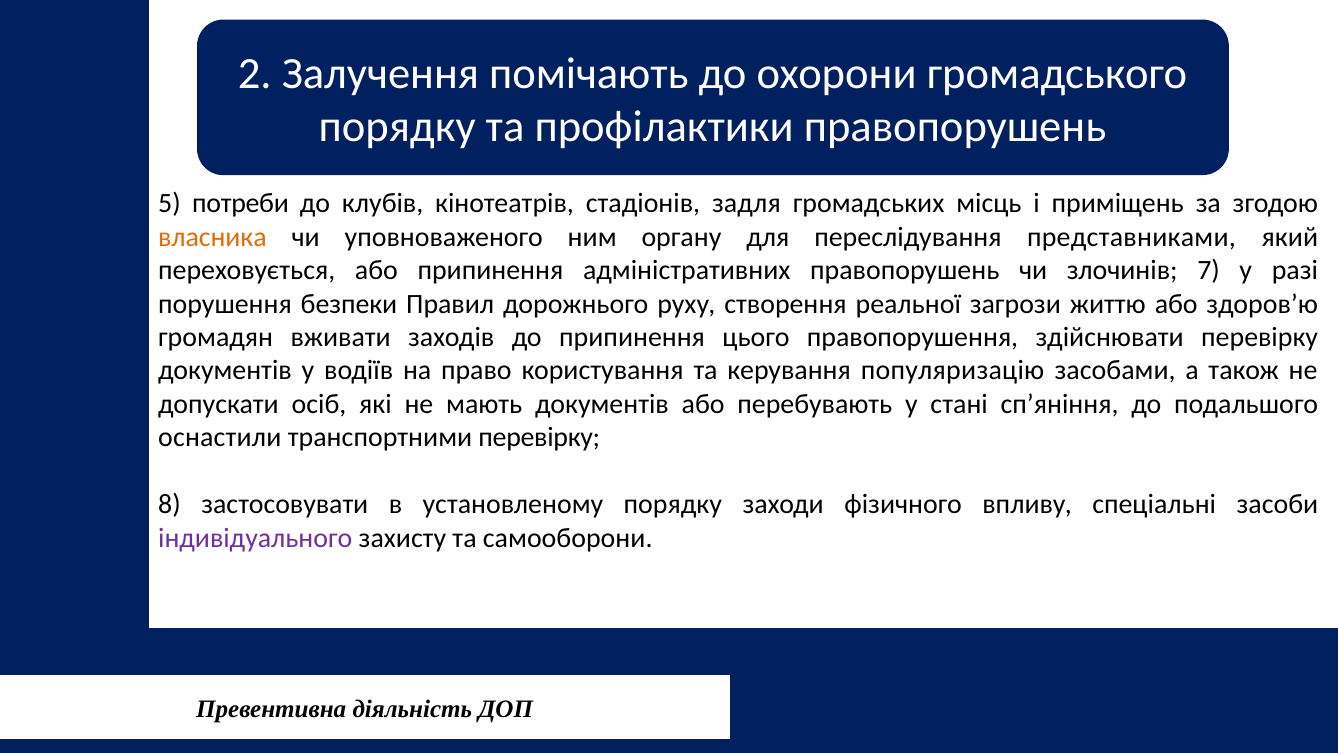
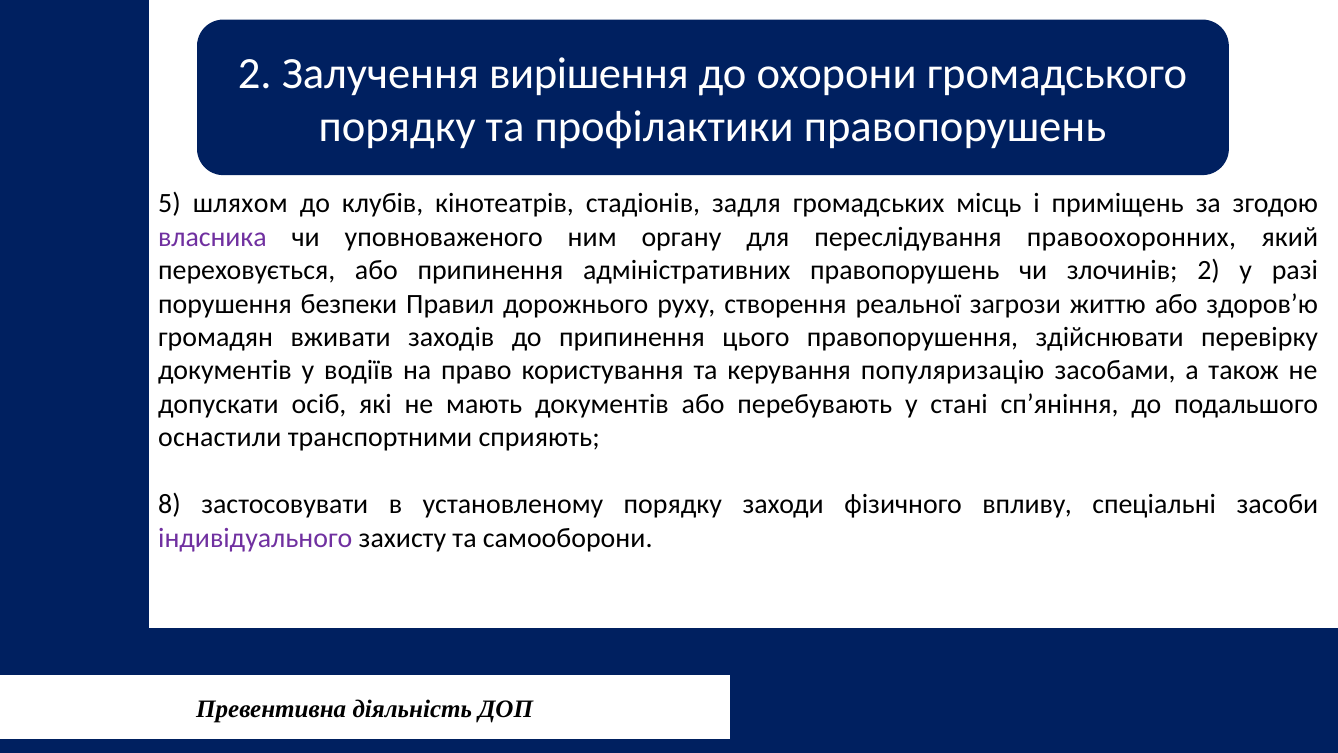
помічають: помічають -> вирішення (589, 74)
потреби: потреби -> шляхом (240, 203)
власника colour: orange -> purple (212, 237)
представниками: представниками -> правоохоронних (1131, 237)
злочинів 7: 7 -> 2 (1209, 270)
транспортними перевірку: перевірку -> сприяють (539, 438)
